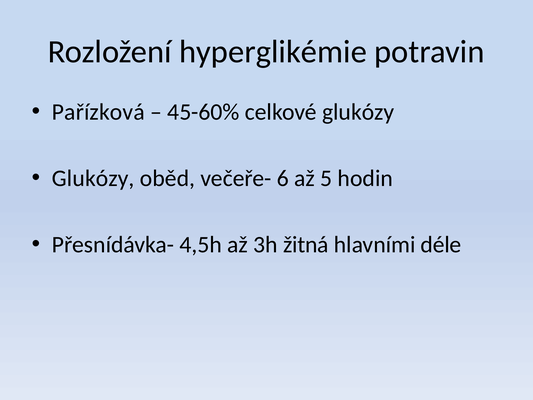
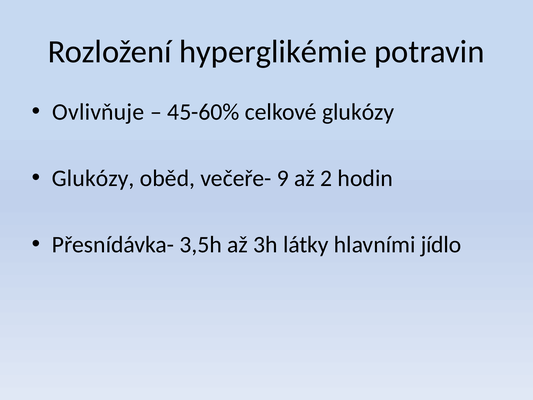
Pařízková: Pařízková -> Ovlivňuje (98, 112)
6: 6 -> 9 (283, 178)
5: 5 -> 2 (326, 178)
4,5h: 4,5h -> 3,5h (201, 245)
žitná: žitná -> látky (306, 245)
déle: déle -> jídlo (441, 245)
